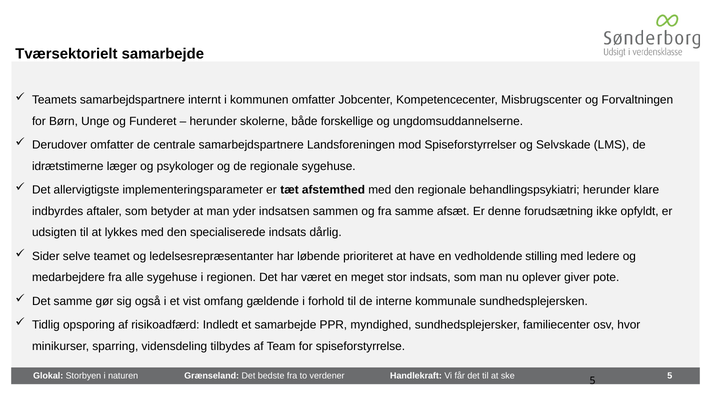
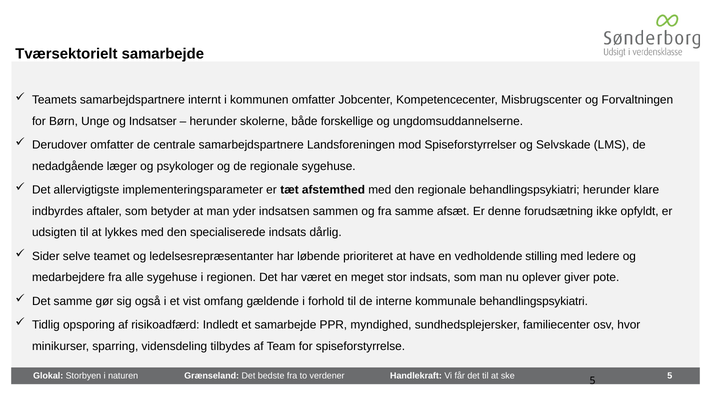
Funderet: Funderet -> Indsatser (153, 121)
idrætstimerne: idrætstimerne -> nedadgående (68, 166)
kommunale sundhedsplejersken: sundhedsplejersken -> behandlingspsykiatri (534, 301)
